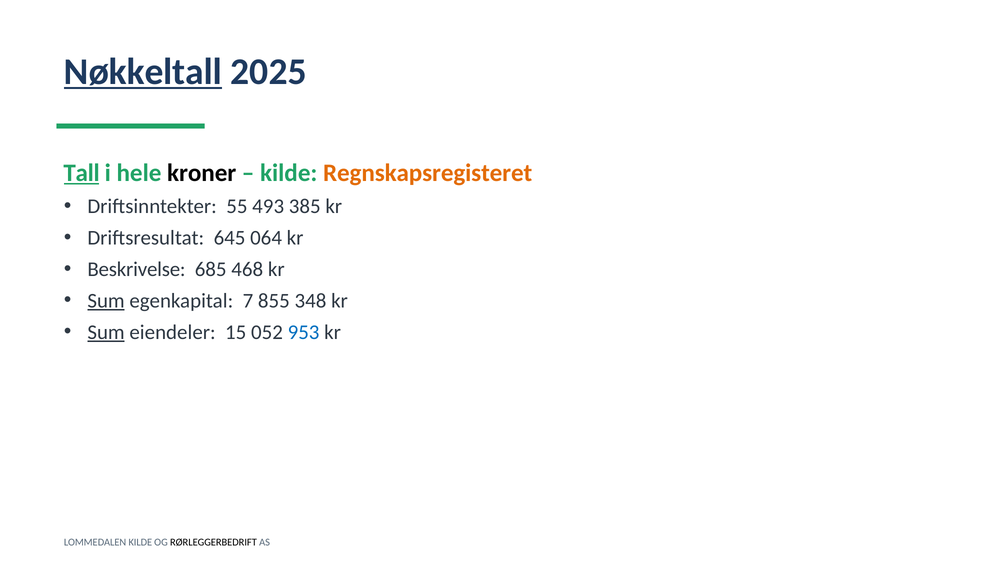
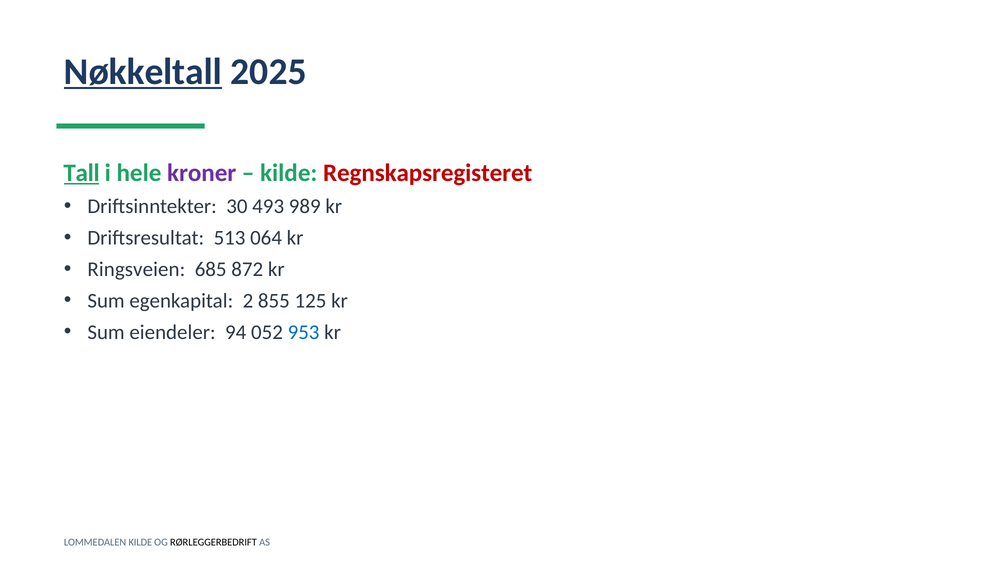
kroner colour: black -> purple (202, 173)
Regnskapsregisteret colour: orange -> red (428, 173)
55: 55 -> 30 (237, 206)
385: 385 -> 989 (305, 206)
645: 645 -> 513 (230, 238)
Beskrivelse: Beskrivelse -> Ringsveien (136, 269)
468: 468 -> 872 (247, 269)
Sum underline: present -> none (106, 301)
7: 7 -> 2 (248, 301)
348: 348 -> 125 (310, 301)
Sum underline: present -> none (106, 332)
15: 15 -> 94 (236, 332)
